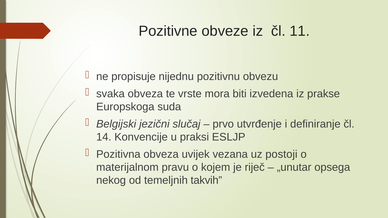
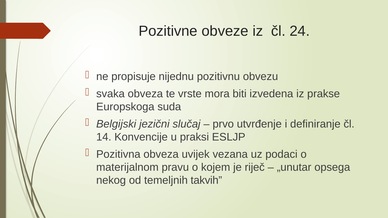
11: 11 -> 24 (300, 31)
postoji: postoji -> podaci (281, 154)
